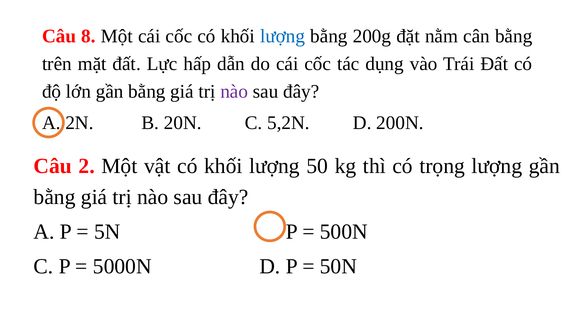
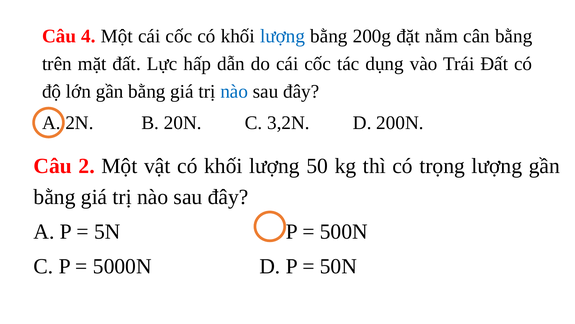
8: 8 -> 4 (88, 36)
nào colour: purple -> blue (234, 91)
5,2N: 5,2N -> 3,2N (288, 123)
